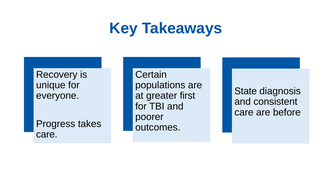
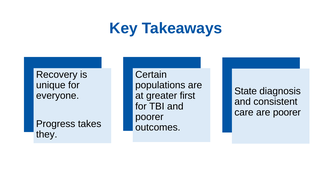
are before: before -> poorer (287, 112)
care: care -> they (47, 134)
